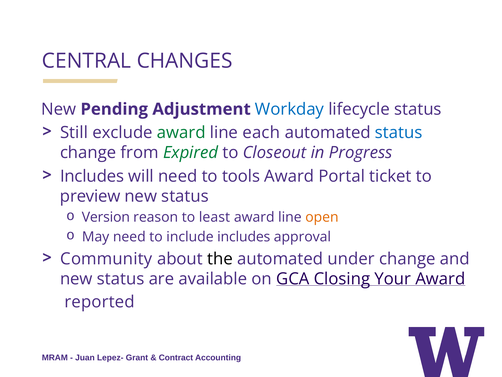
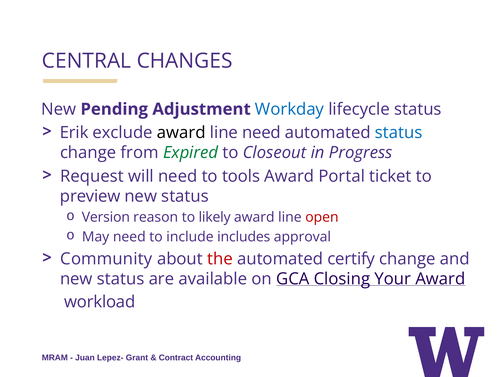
Still: Still -> Erik (74, 132)
award colour: green -> black (181, 132)
line each: each -> need (261, 132)
Includes: Includes -> Request (92, 176)
least: least -> likely (215, 217)
open colour: orange -> red (322, 217)
the colour: black -> red (220, 259)
under: under -> certify (351, 259)
reported: reported -> workload (100, 301)
